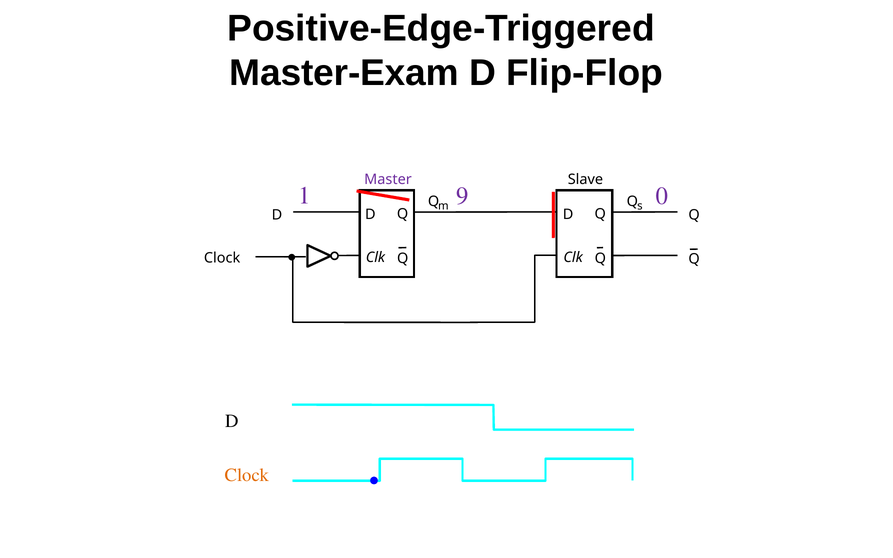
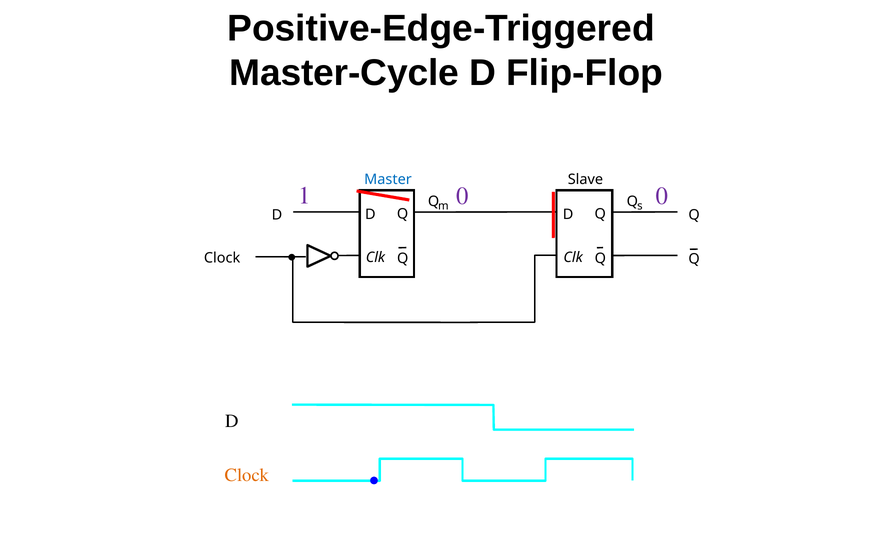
Master-Exam: Master-Exam -> Master-Cycle (344, 73)
Master colour: purple -> blue (388, 179)
1 9: 9 -> 0 (463, 196)
